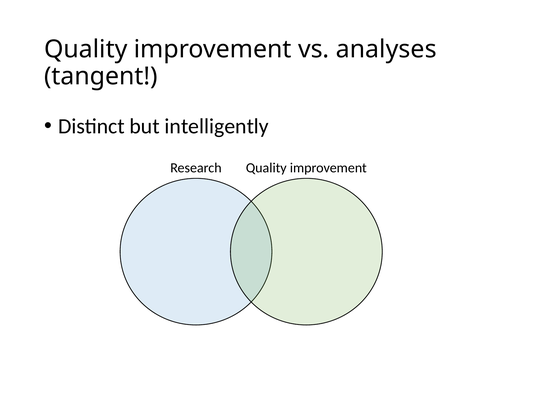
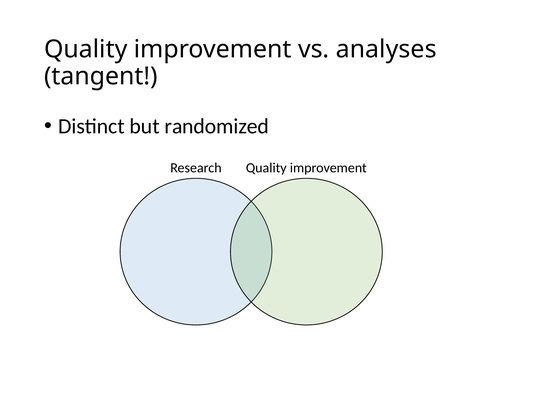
intelligently: intelligently -> randomized (217, 126)
